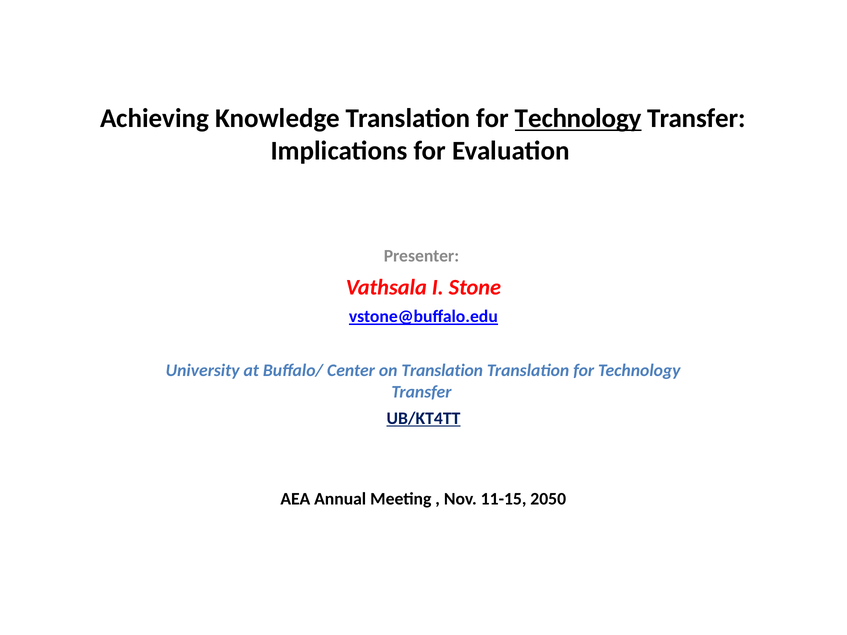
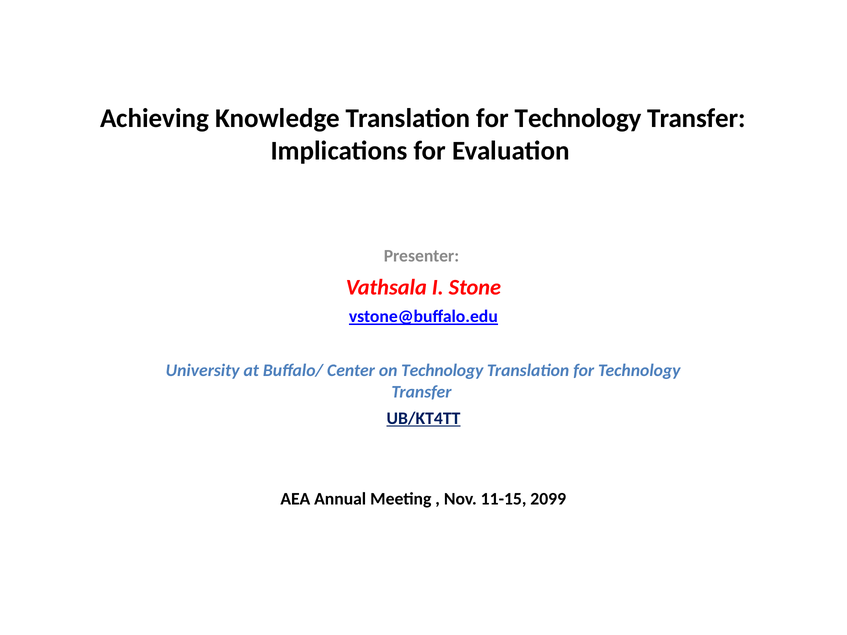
Technology underline: present -> none (578, 118)
on Translation: Translation -> Technology (442, 371)
2050: 2050 -> 2099 (548, 499)
